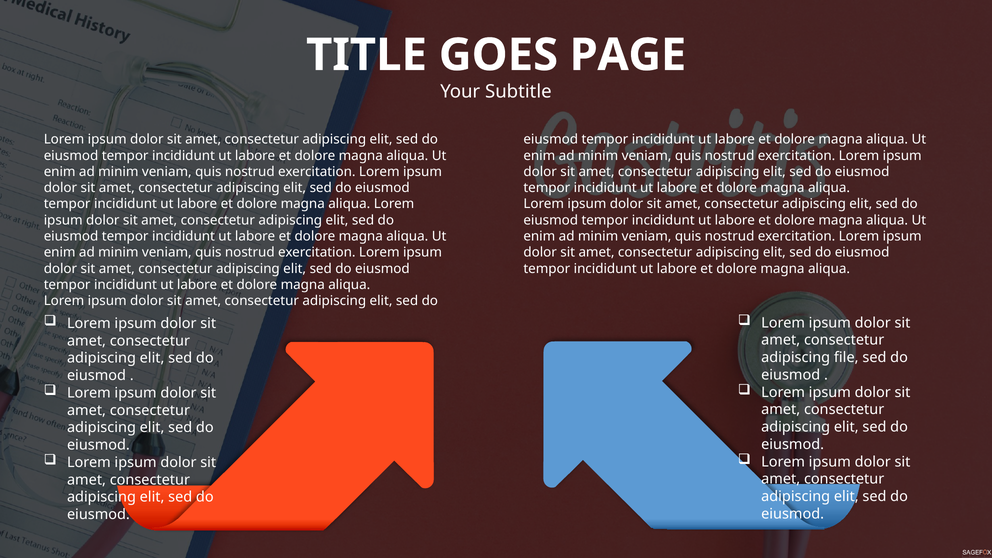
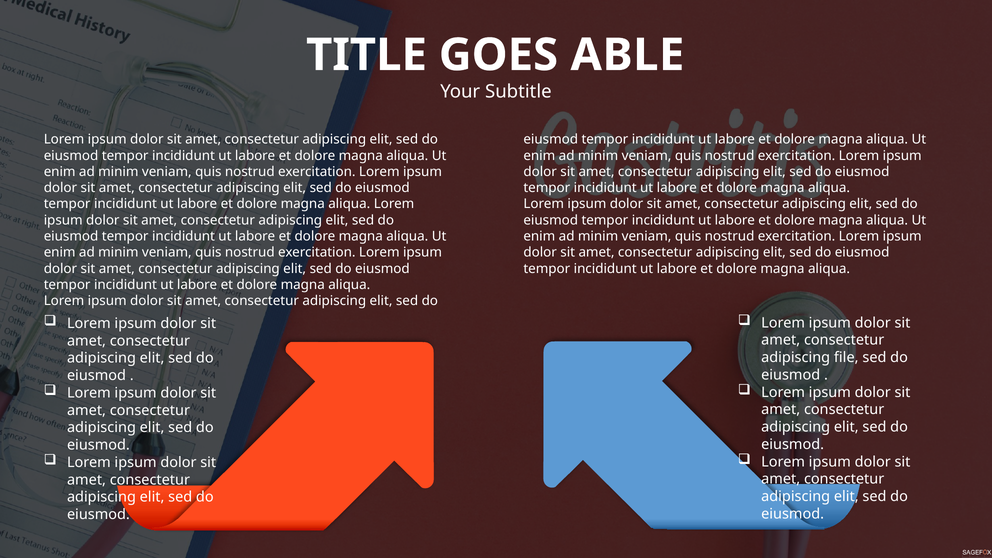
PAGE: PAGE -> ABLE (627, 55)
